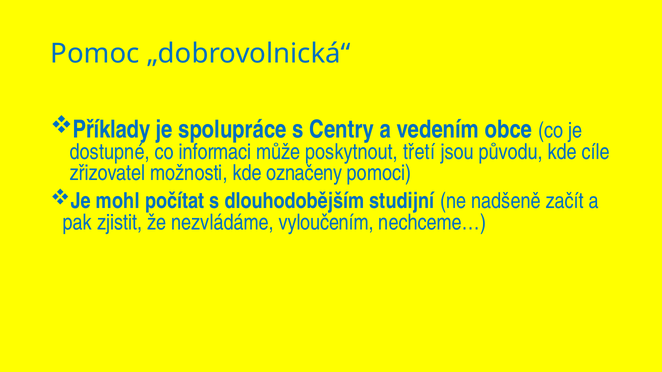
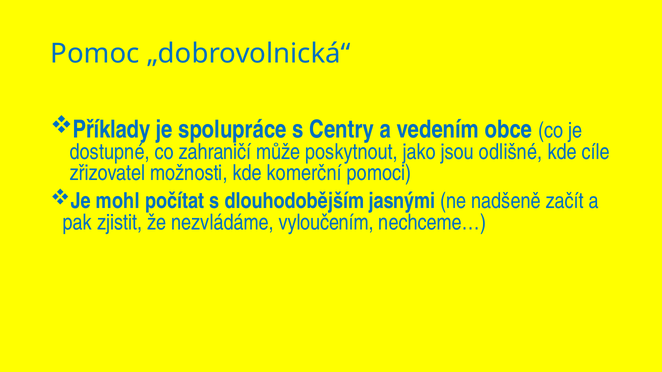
informaci: informaci -> zahraničí (215, 152)
třetí: třetí -> jako (419, 152)
původu: původu -> odlišné (511, 152)
označeny: označeny -> komerční (304, 173)
studijní: studijní -> jasnými (402, 201)
